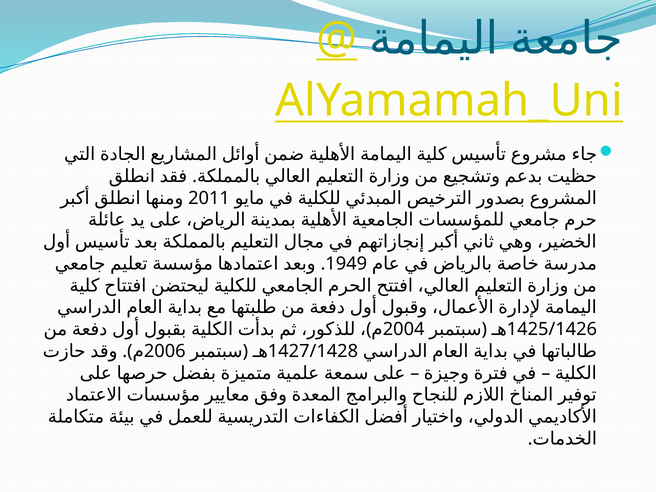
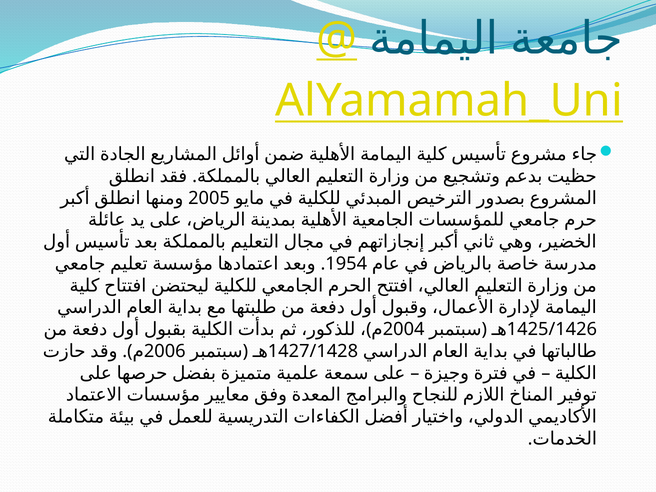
2011: 2011 -> 2005 (209, 198)
1949: 1949 -> 1954 (346, 264)
